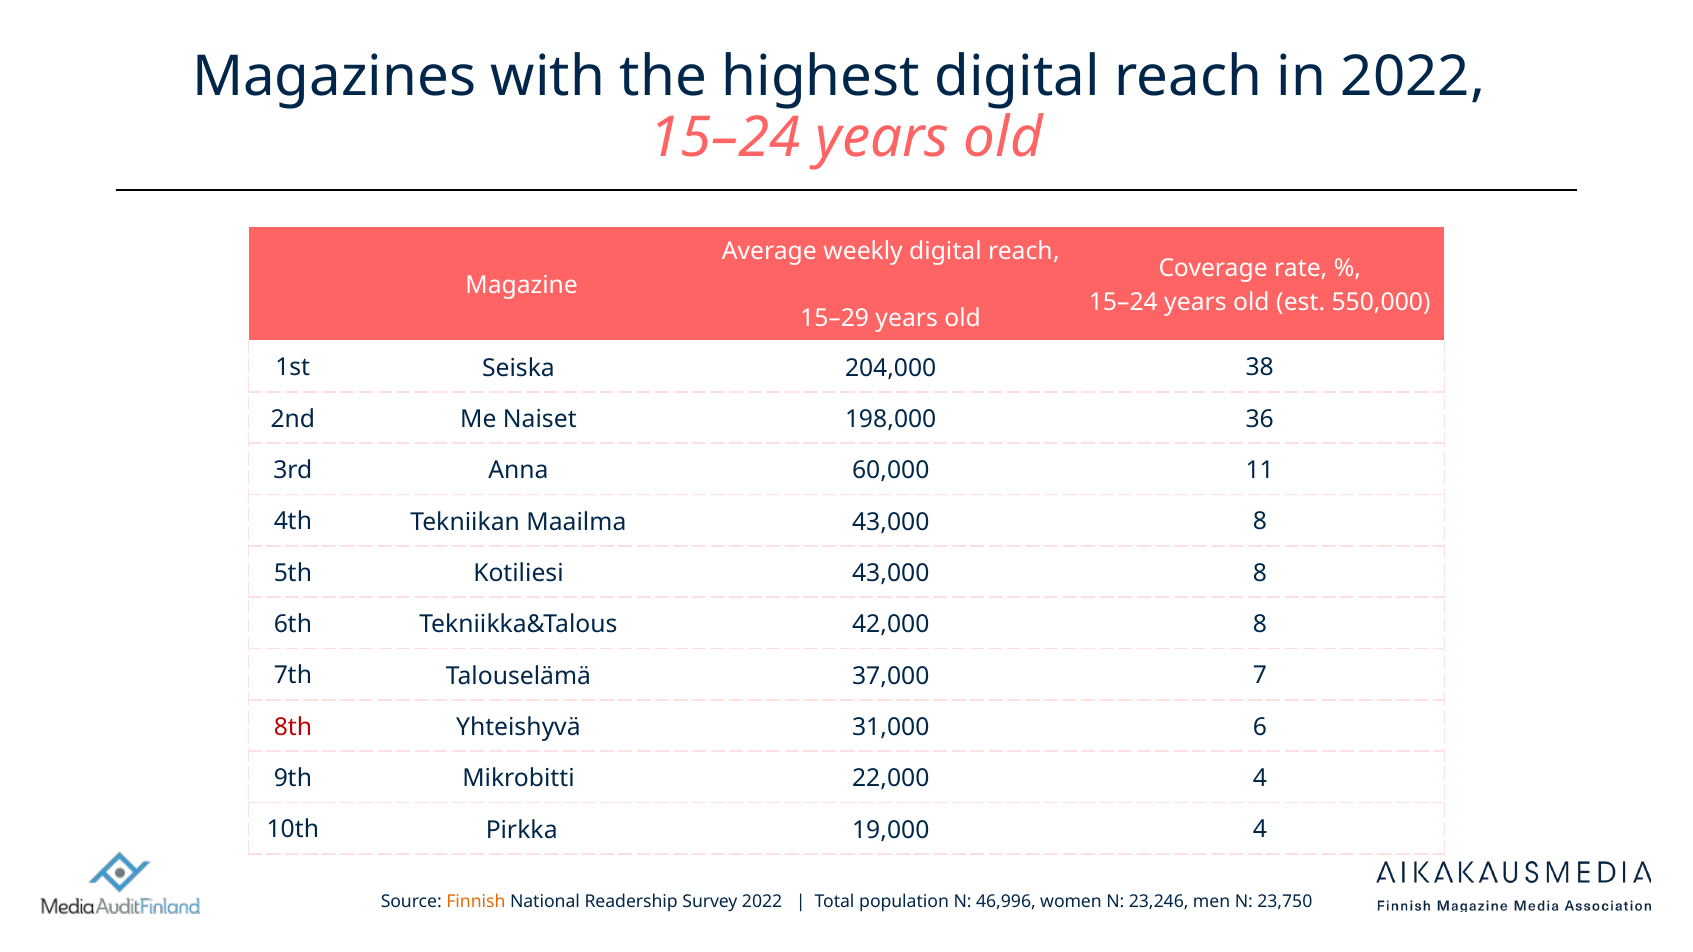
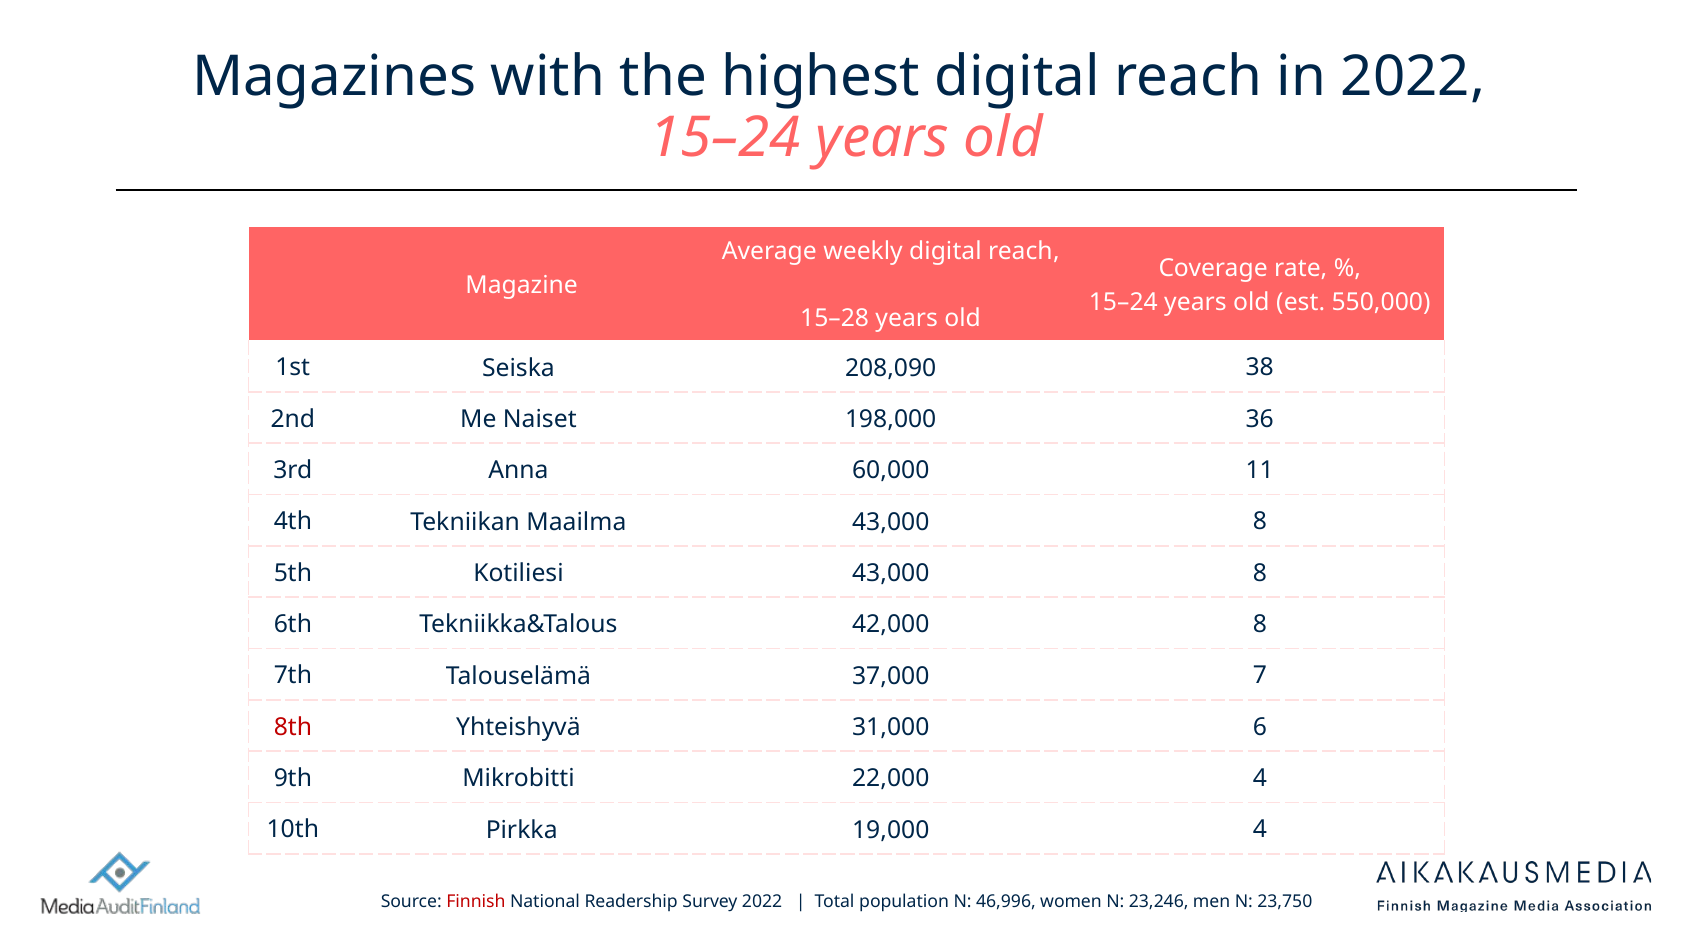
15–29: 15–29 -> 15–28 (835, 319)
204,000: 204,000 -> 208,090 (891, 368)
Finnish colour: orange -> red (476, 902)
